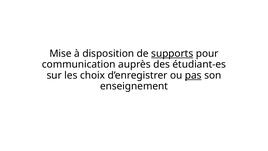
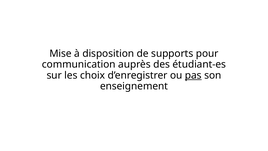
supports underline: present -> none (172, 53)
